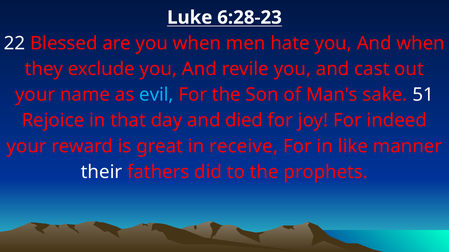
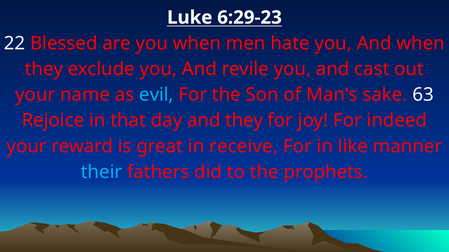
6:28-23: 6:28-23 -> 6:29-23 (250, 18)
51: 51 -> 63 (423, 95)
and died: died -> they (244, 121)
their colour: white -> light blue (102, 172)
